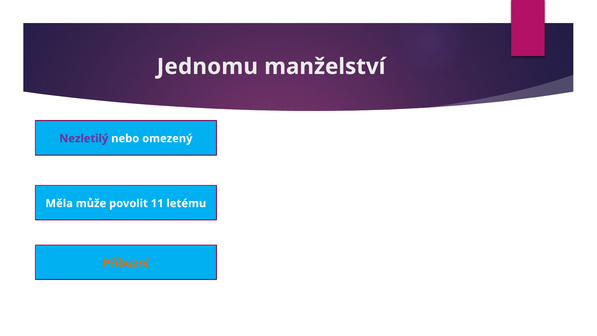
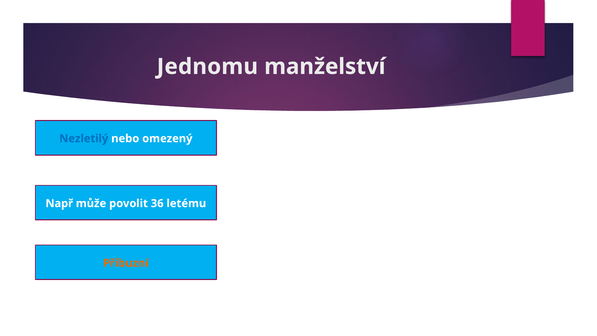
Nezletilý colour: purple -> blue (84, 138)
Měla: Měla -> Např (59, 203)
11: 11 -> 36 (157, 203)
